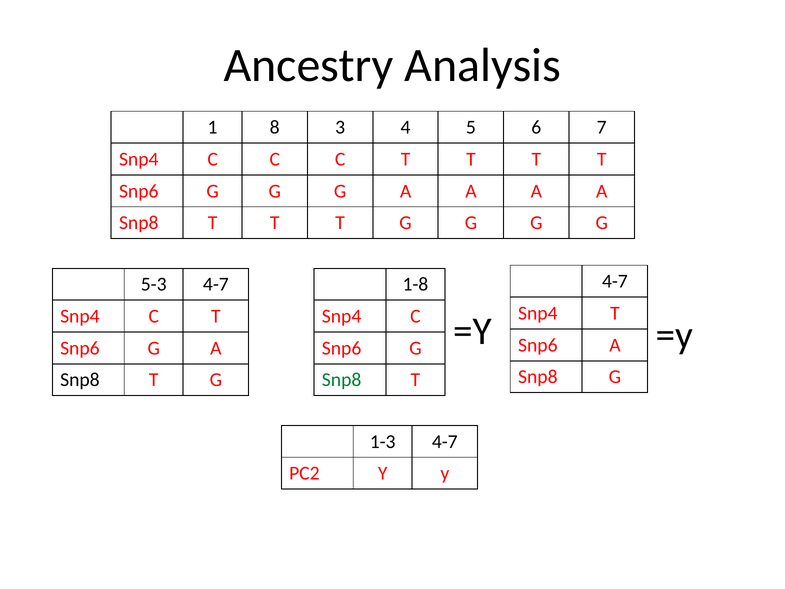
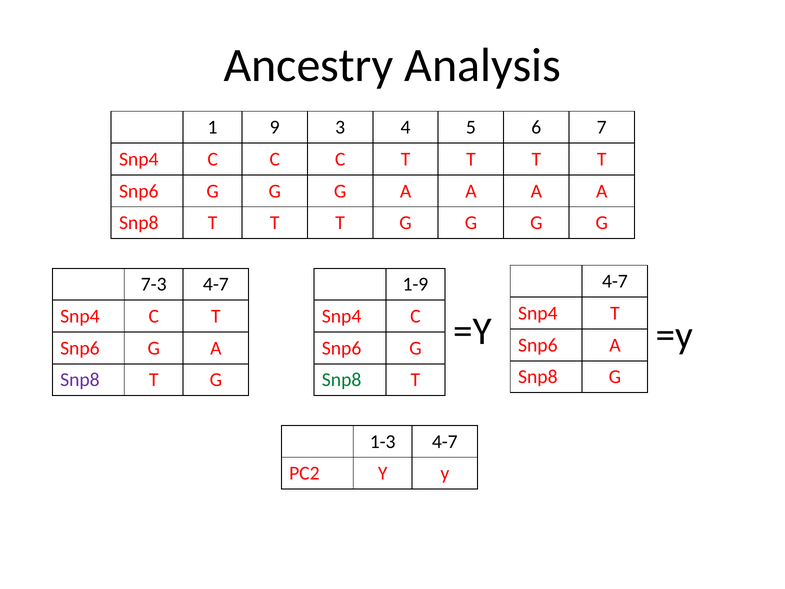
8: 8 -> 9 (275, 127)
5-3: 5-3 -> 7-3 (154, 284)
1-8: 1-8 -> 1-9 (415, 284)
Snp8 colour: black -> purple (80, 380)
